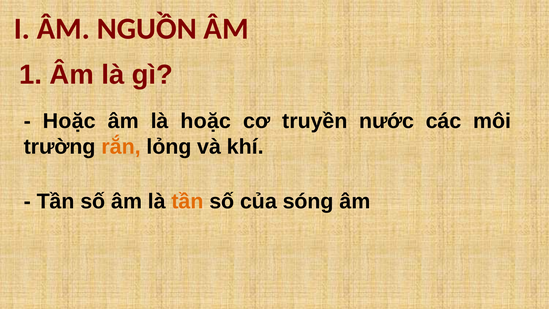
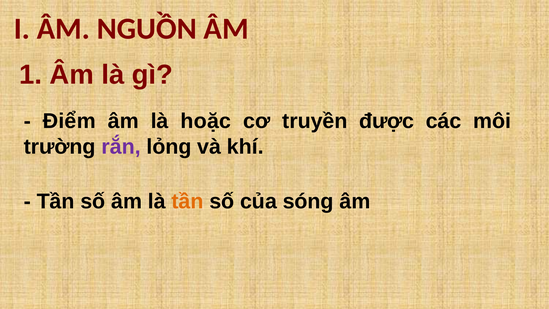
Hoặc: Hoặc -> Điểm (69, 121)
nước: nước -> được (387, 121)
rắn colour: orange -> purple (121, 147)
